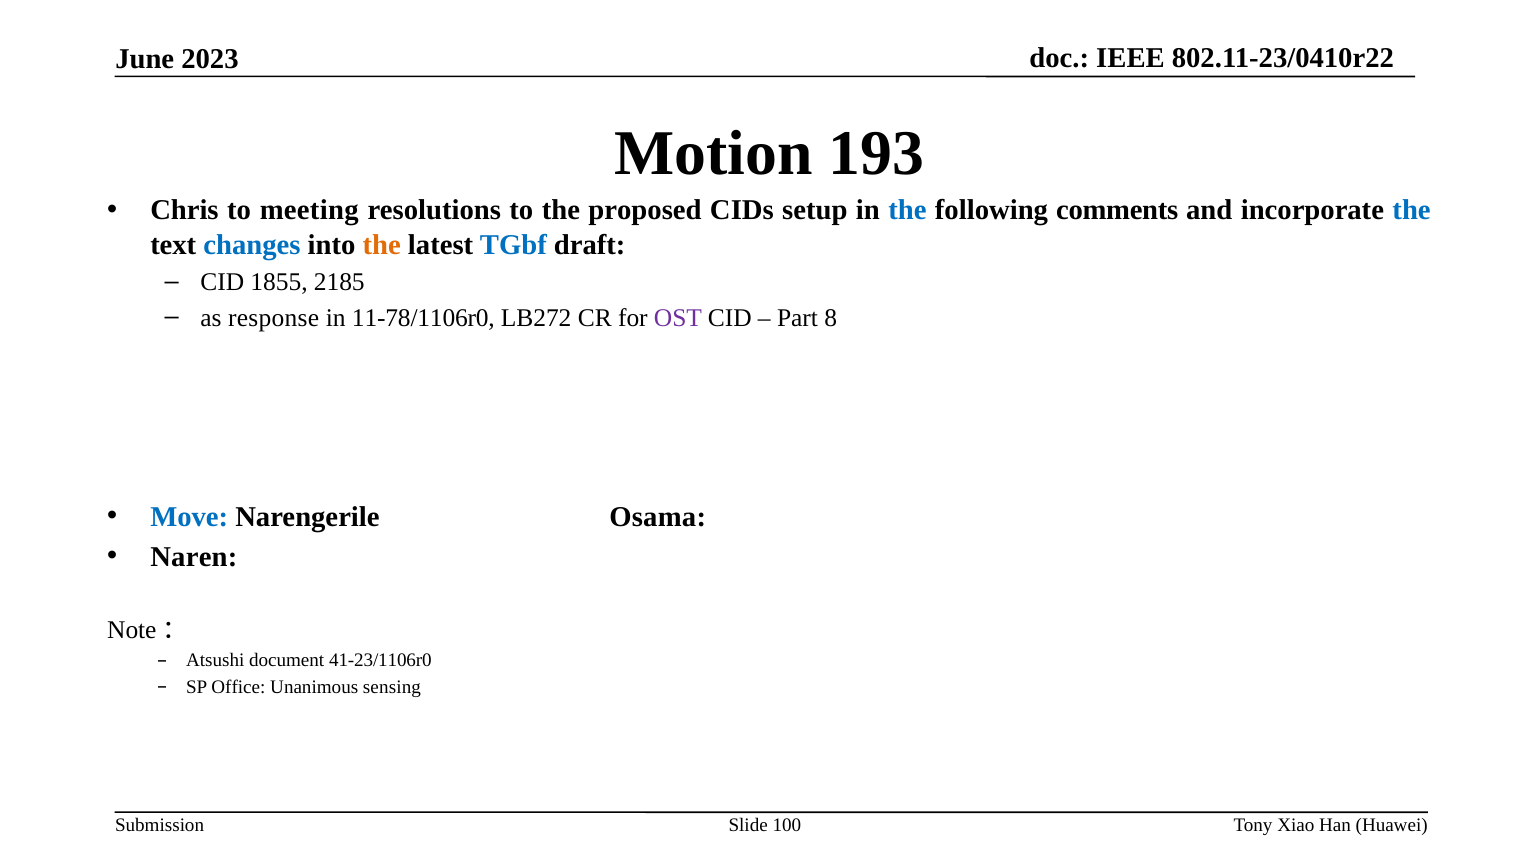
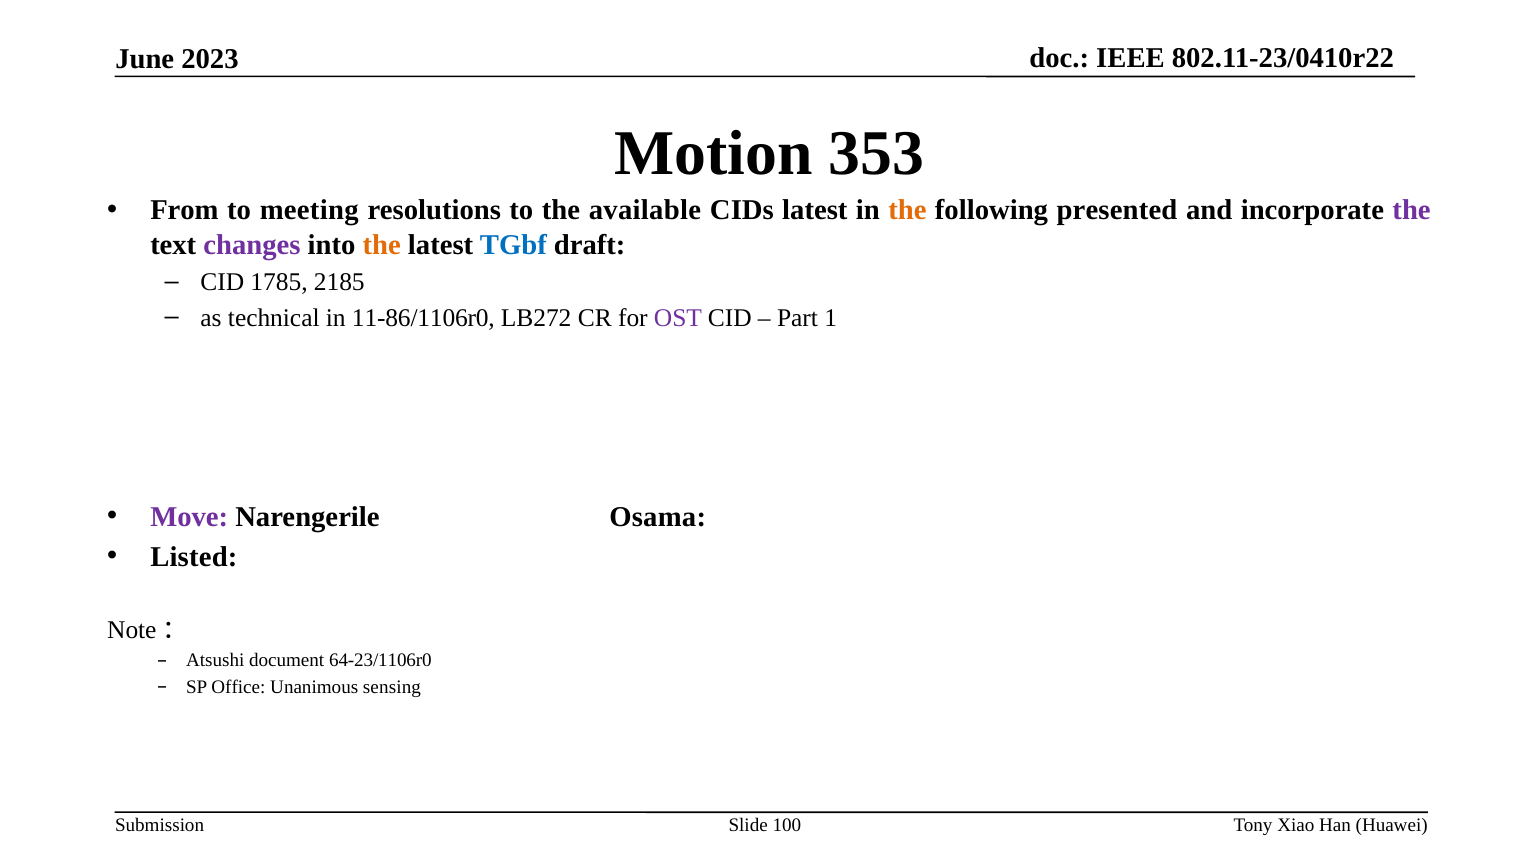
193: 193 -> 353 (877, 154)
Chris: Chris -> From (184, 210)
proposed: proposed -> available (645, 210)
CIDs setup: setup -> latest (815, 210)
the colour: blue -> orange (907, 210)
comments: comments -> presented (1117, 210)
the colour: blue -> purple (1412, 210)
changes colour: blue -> purple (252, 245)
1855: 1855 -> 1785 (279, 282)
response: response -> technical (274, 318)
11-78/1106r0: 11-78/1106r0 -> 11-86/1106r0 (423, 318)
8: 8 -> 1 (831, 318)
Move colour: blue -> purple (189, 517)
Naren: Naren -> Listed (194, 557)
41-23/1106r0: 41-23/1106r0 -> 64-23/1106r0 (380, 661)
